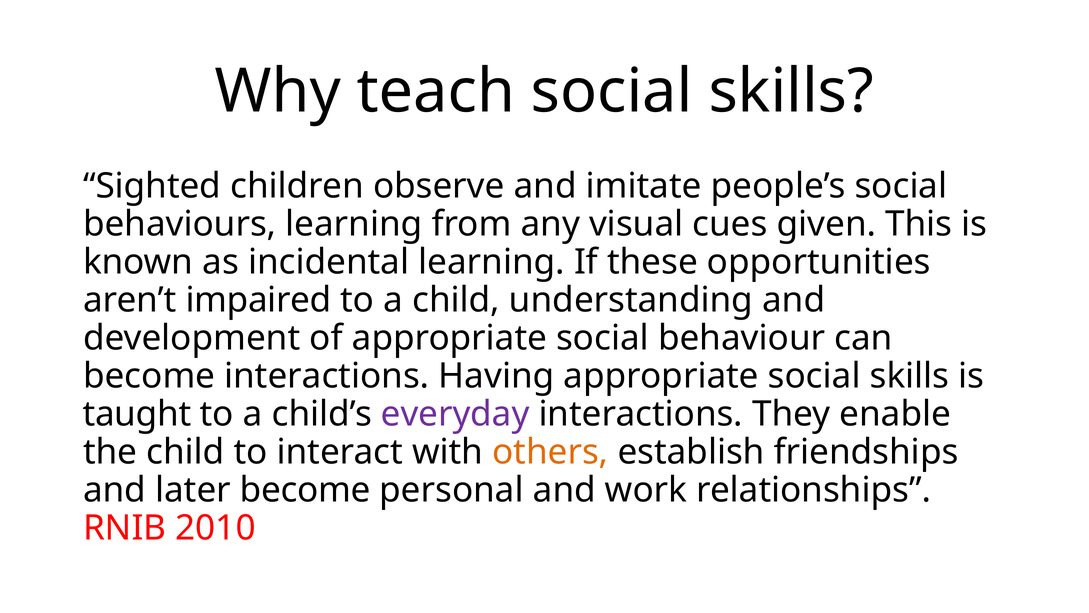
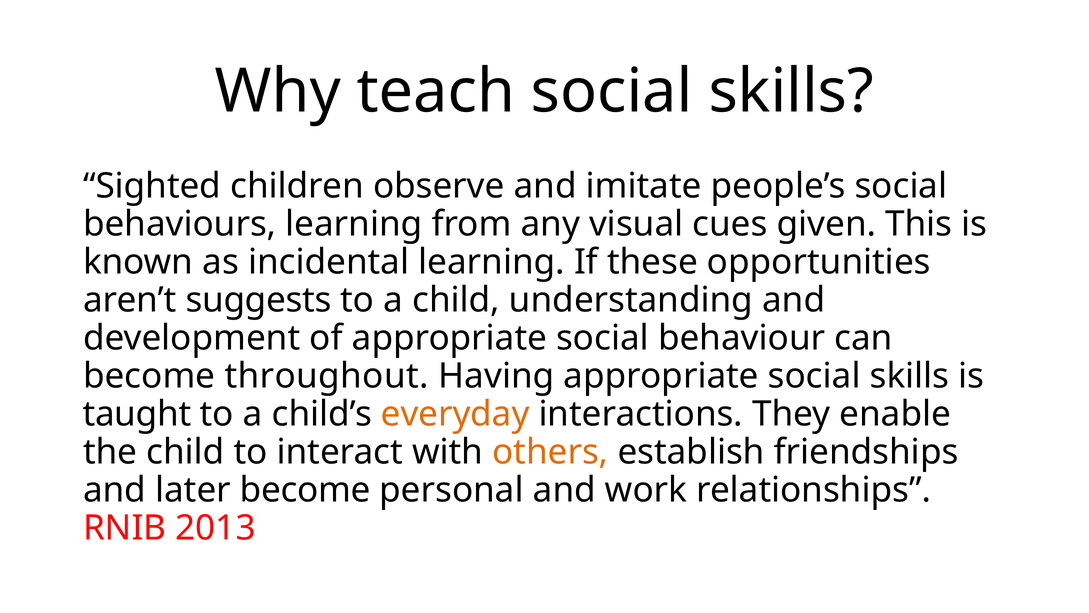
impaired: impaired -> suggests (259, 300)
become interactions: interactions -> throughout (327, 376)
everyday colour: purple -> orange (455, 414)
2010: 2010 -> 2013 (216, 528)
